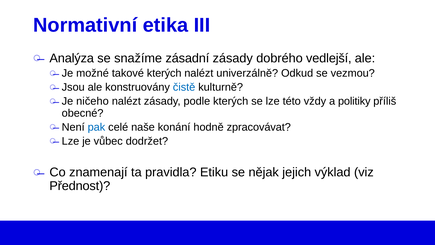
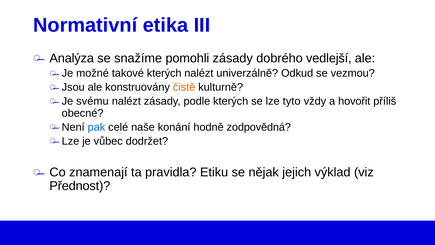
zásadní: zásadní -> pomohli (187, 58)
čistě colour: blue -> orange (184, 87)
ničeho: ničeho -> svému (92, 101)
této: této -> tyto (292, 101)
politiky: politiky -> hovořit (354, 101)
zpracovávat: zpracovávat -> zodpovědná (259, 127)
